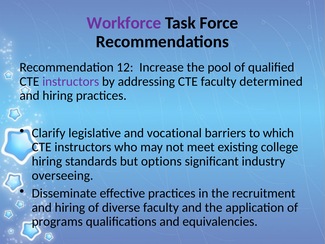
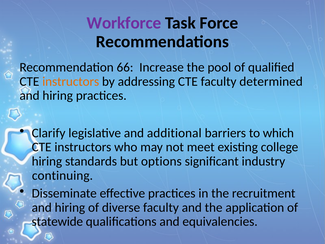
12: 12 -> 66 (125, 67)
instructors colour: purple -> orange (71, 81)
vocational: vocational -> additional (174, 133)
overseeing: overseeing -> continuing (62, 175)
programs: programs -> statewide (57, 221)
